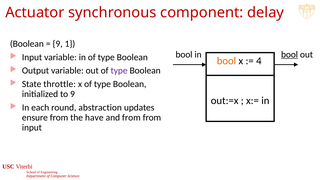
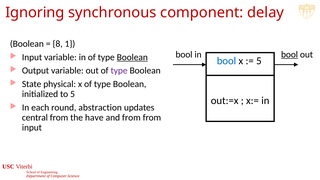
Actuator: Actuator -> Ignoring (35, 12)
9: 9 -> 8 (58, 44)
Boolean underline: none -> present (132, 57)
bool colour: orange -> blue (226, 61)
4: 4 -> 5 (259, 61)
throttle: throttle -> physical (60, 84)
to 9: 9 -> 5 (73, 94)
ensure: ensure -> central (35, 118)
